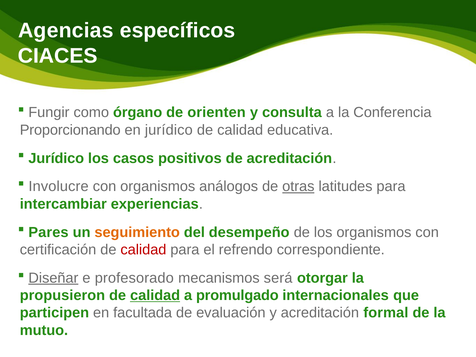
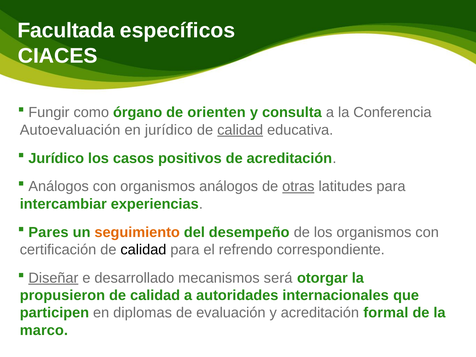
Agencias: Agencias -> Facultada (66, 30)
Proporcionando: Proporcionando -> Autoevaluación (70, 130)
calidad underline: none -> present (240, 130)
Involucre: Involucre -> Análogos (59, 187)
calidad colour: red -> black (143, 250)
profesorado: profesorado -> desarrollado (134, 278)
calidad underline: present -> none (155, 295)
promulgado: promulgado -> autoridades (237, 295)
facultada: facultada -> diplomas (143, 313)
mutuo: mutuo -> marco (44, 330)
